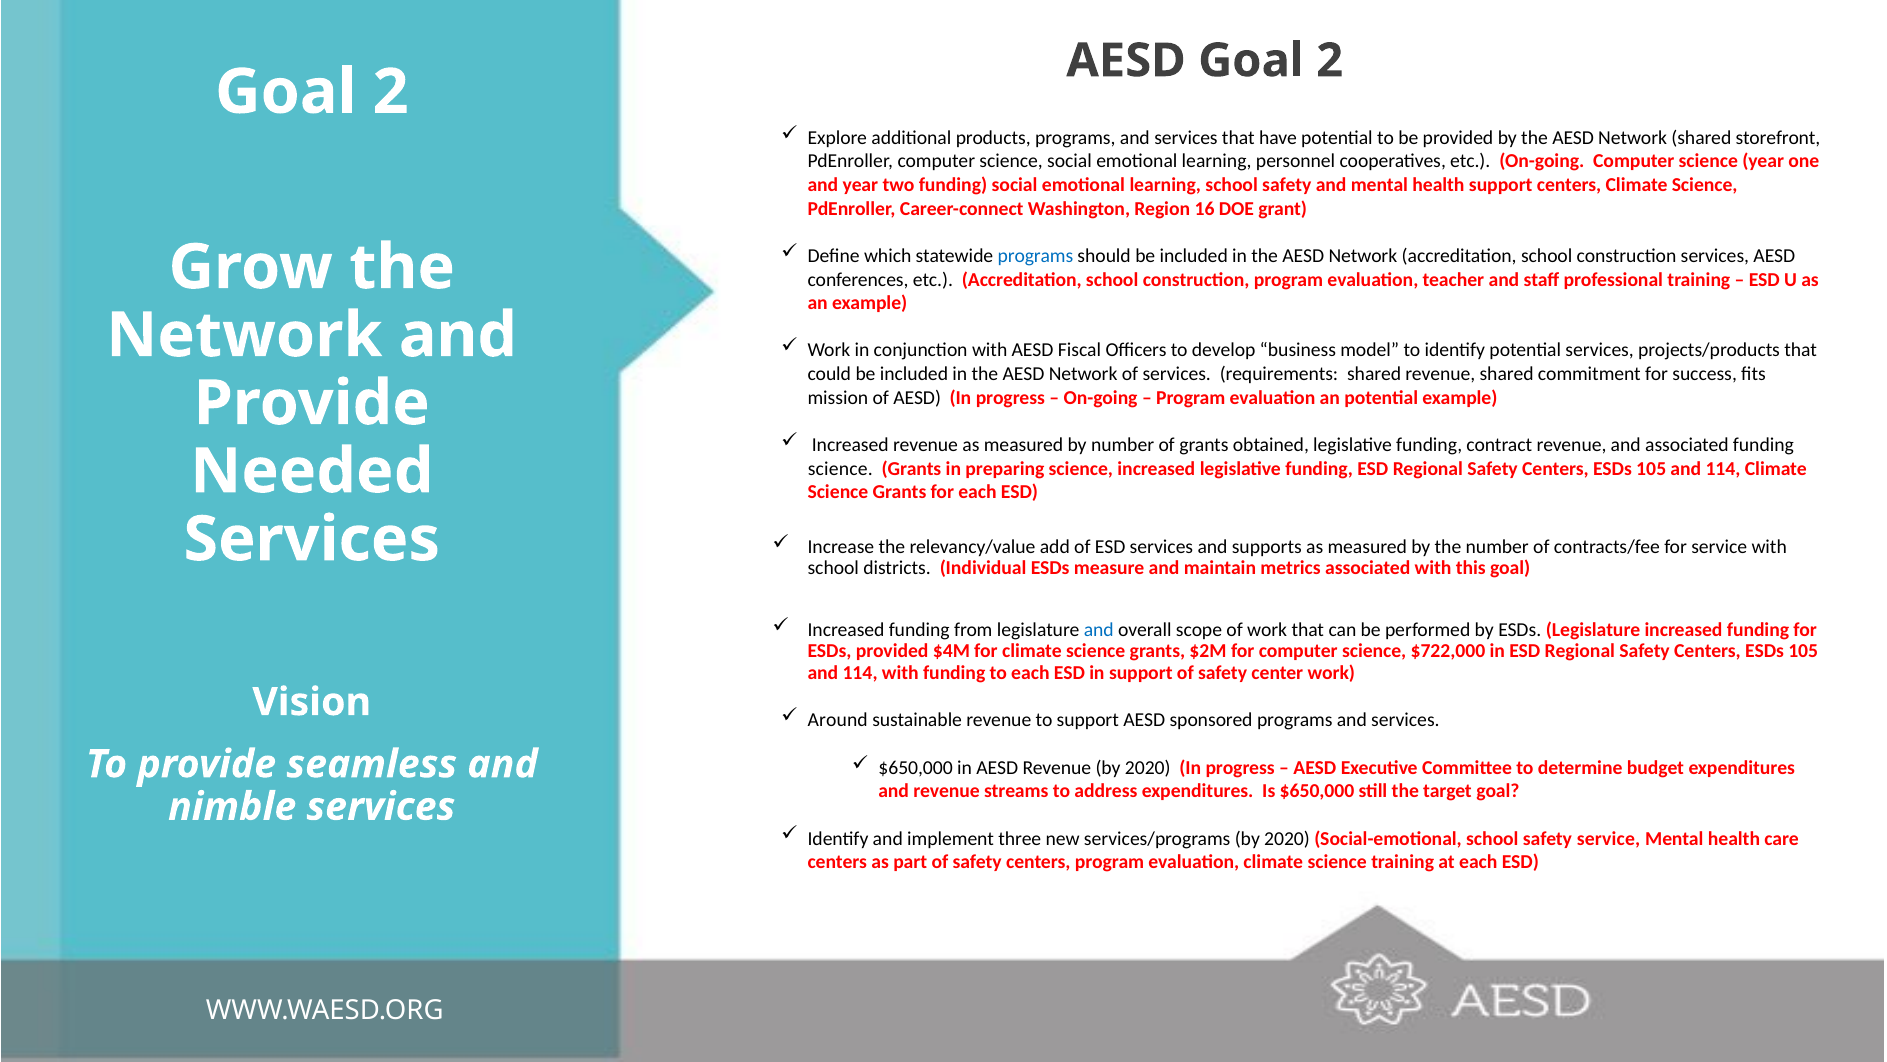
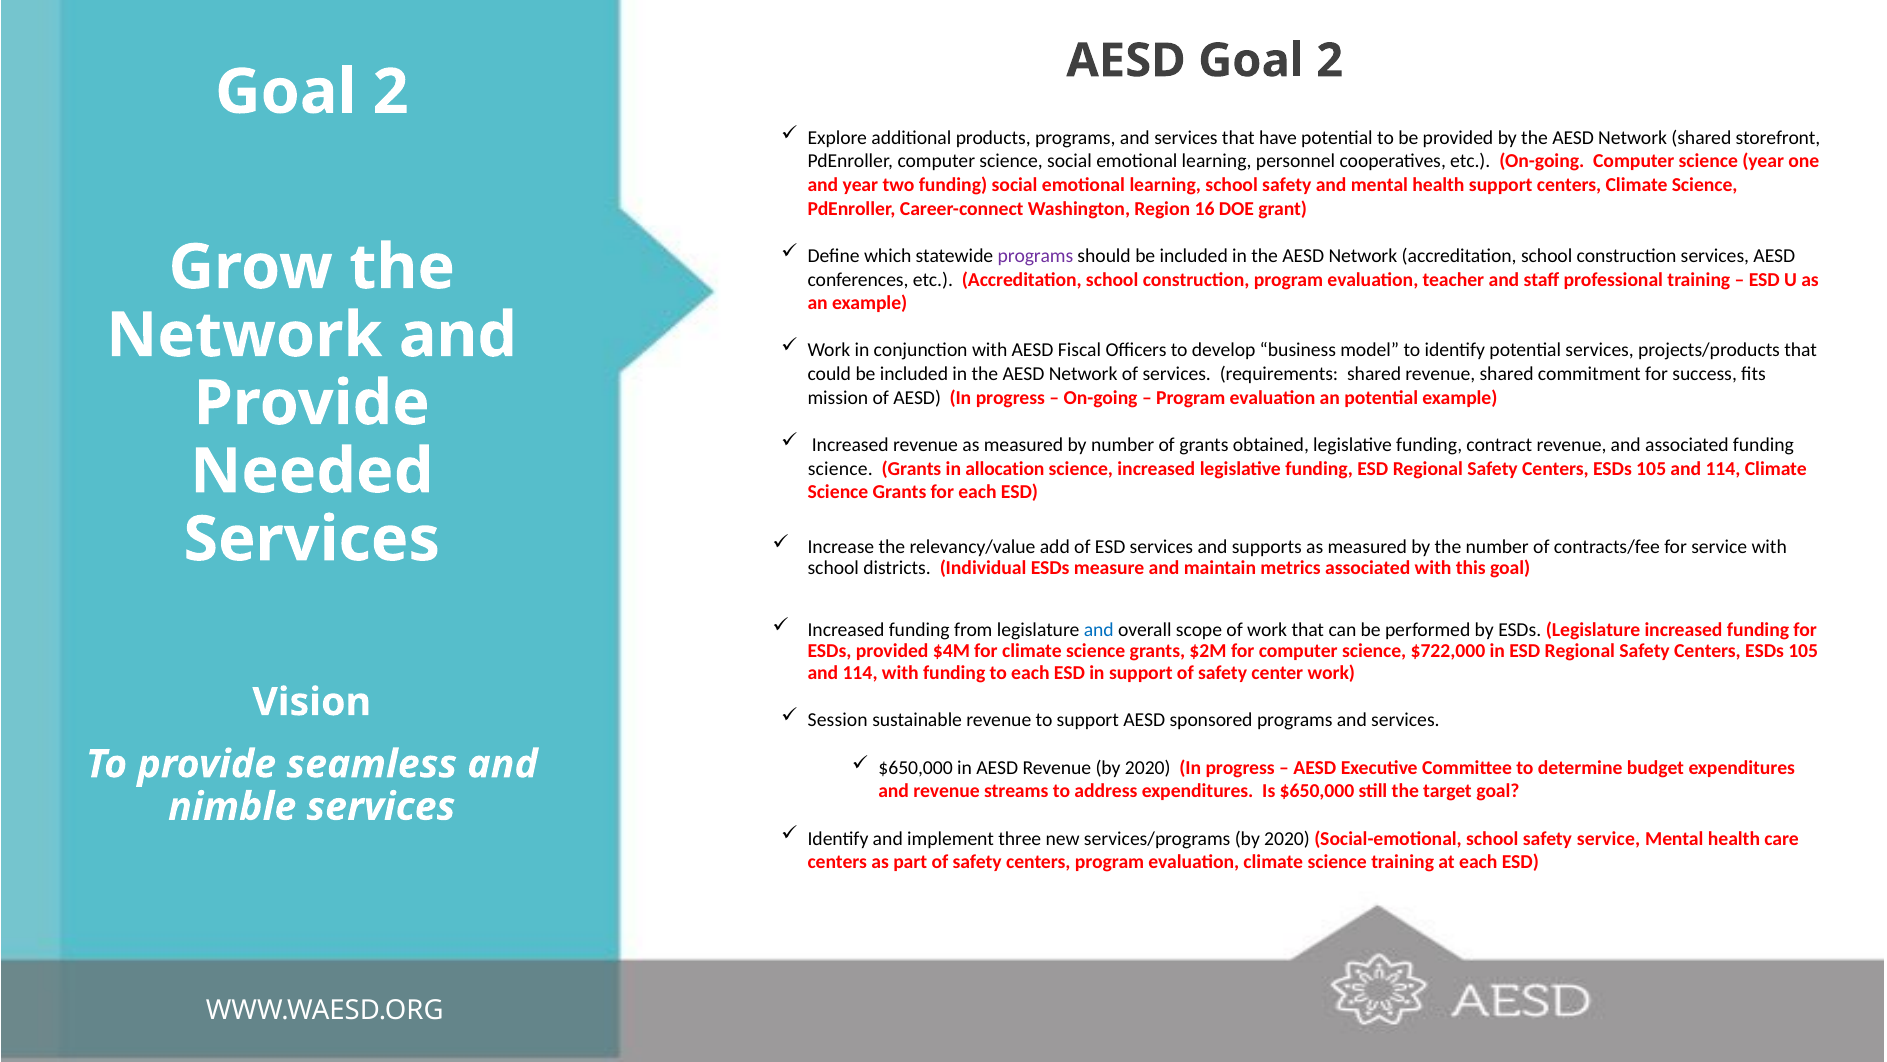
programs colour: blue -> purple (1035, 256)
preparing: preparing -> allocation (1005, 468)
Around: Around -> Session (838, 720)
